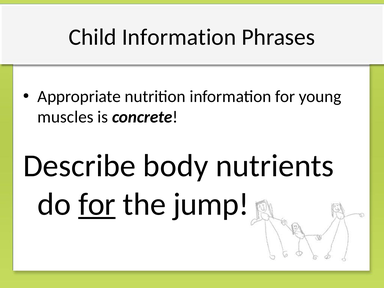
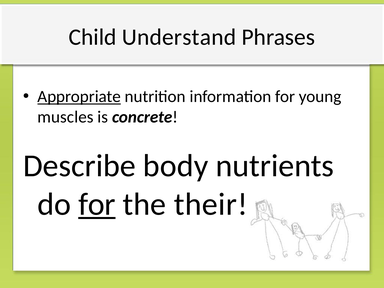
Child Information: Information -> Understand (179, 37)
Appropriate underline: none -> present (79, 97)
jump: jump -> their (211, 204)
